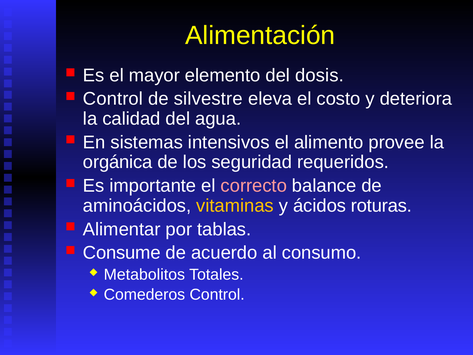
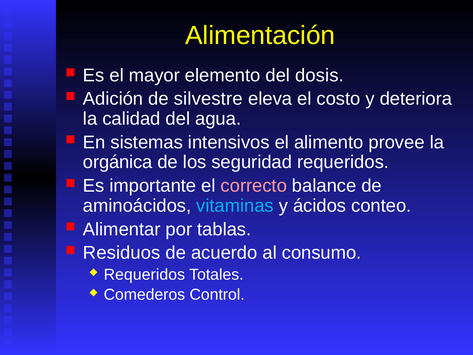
Control: Control -> Adición (113, 99)
vitaminas colour: yellow -> light blue (235, 206)
roturas: roturas -> conteo (381, 206)
Consume: Consume -> Residuos (122, 253)
Metabolitos: Metabolitos -> Requeridos (144, 274)
